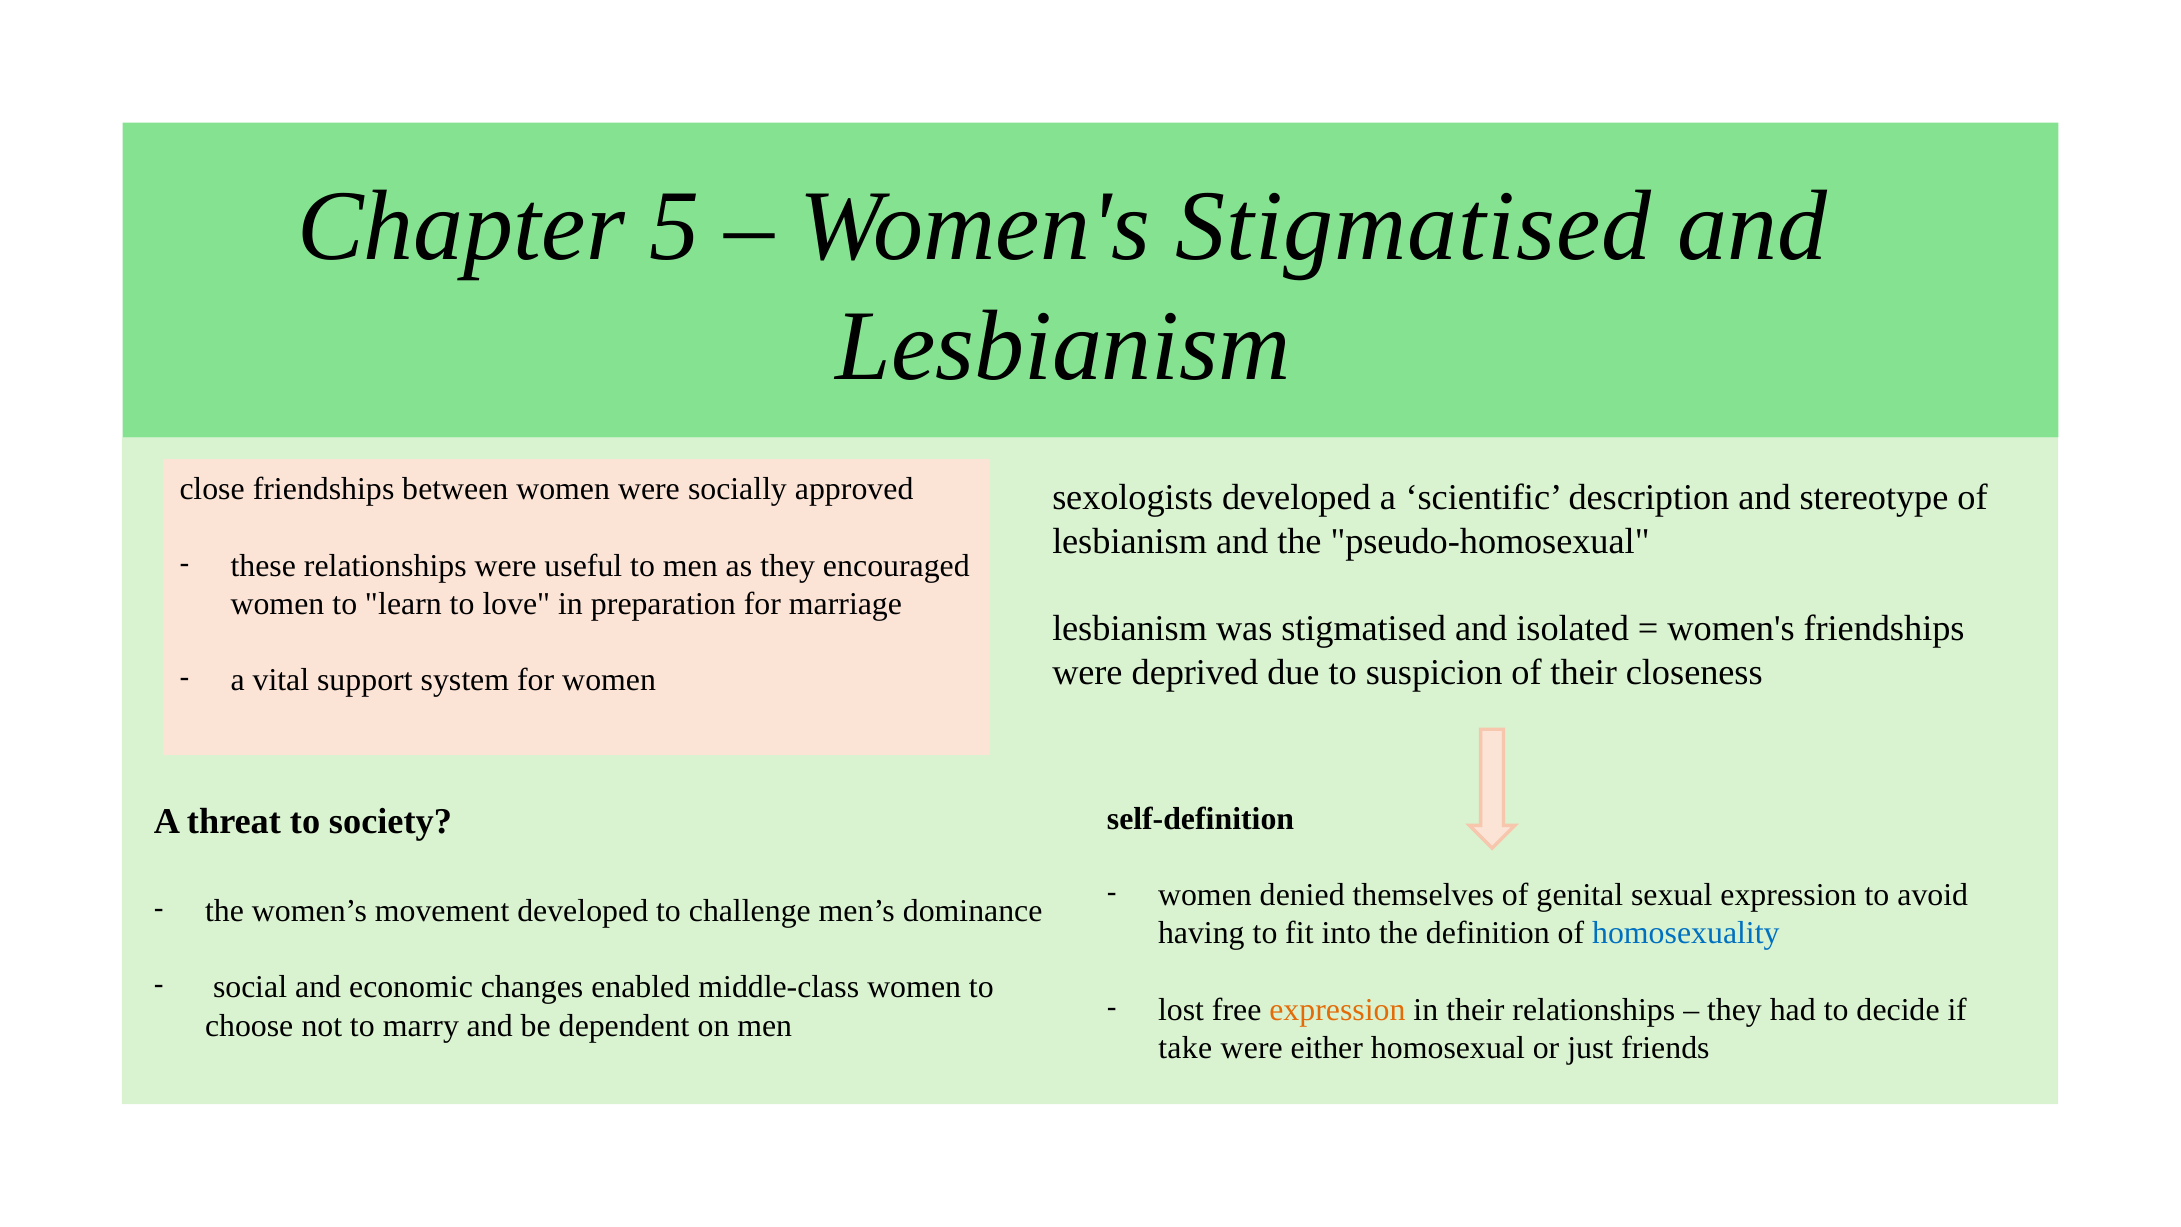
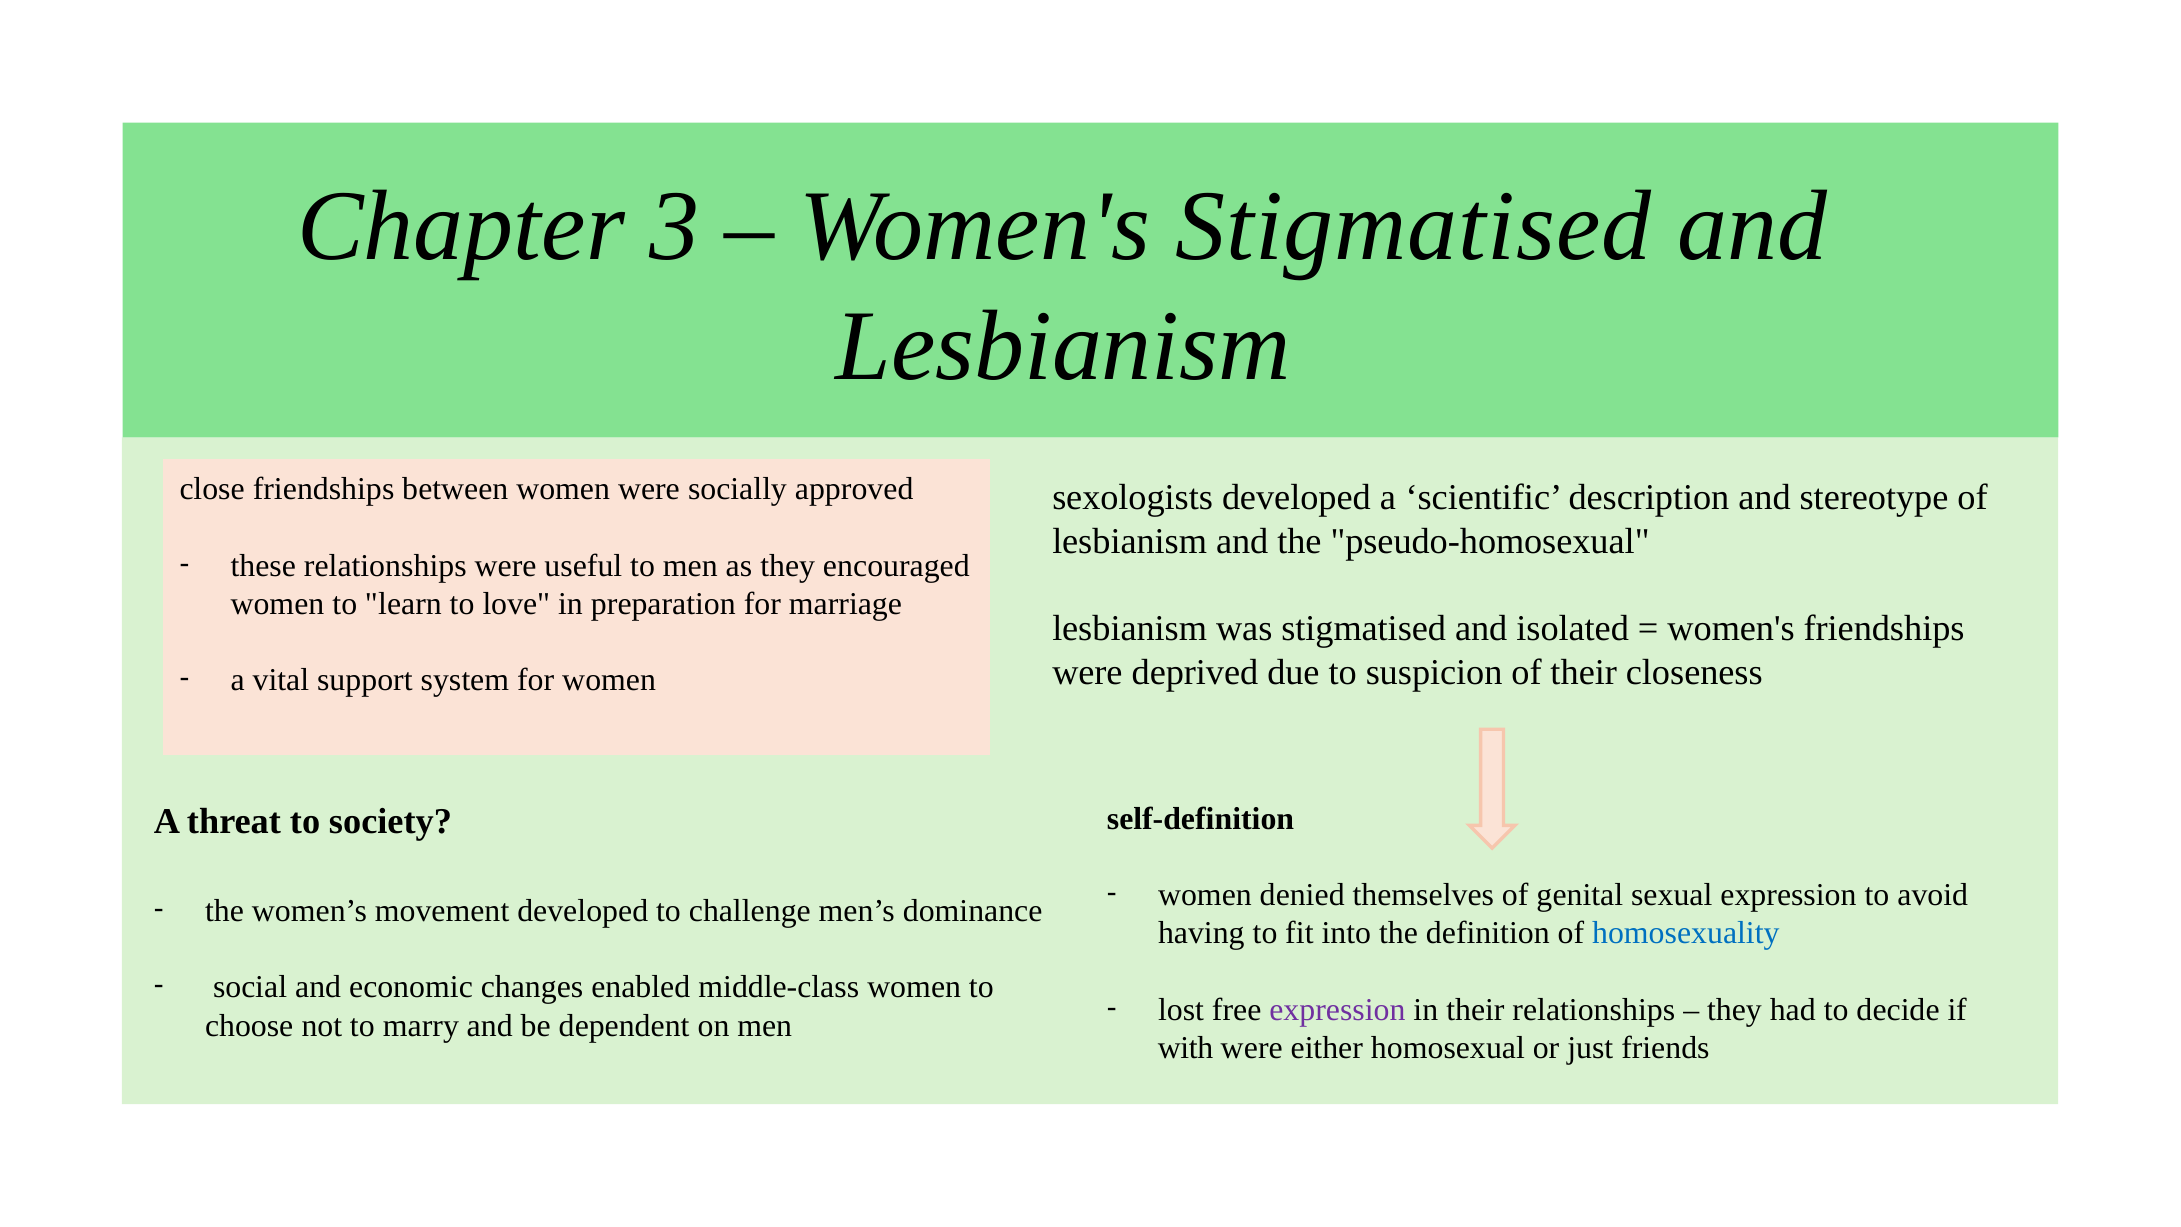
5: 5 -> 3 (675, 227)
expression colour: orange -> purple (1337, 1010)
take: take -> with (1186, 1048)
